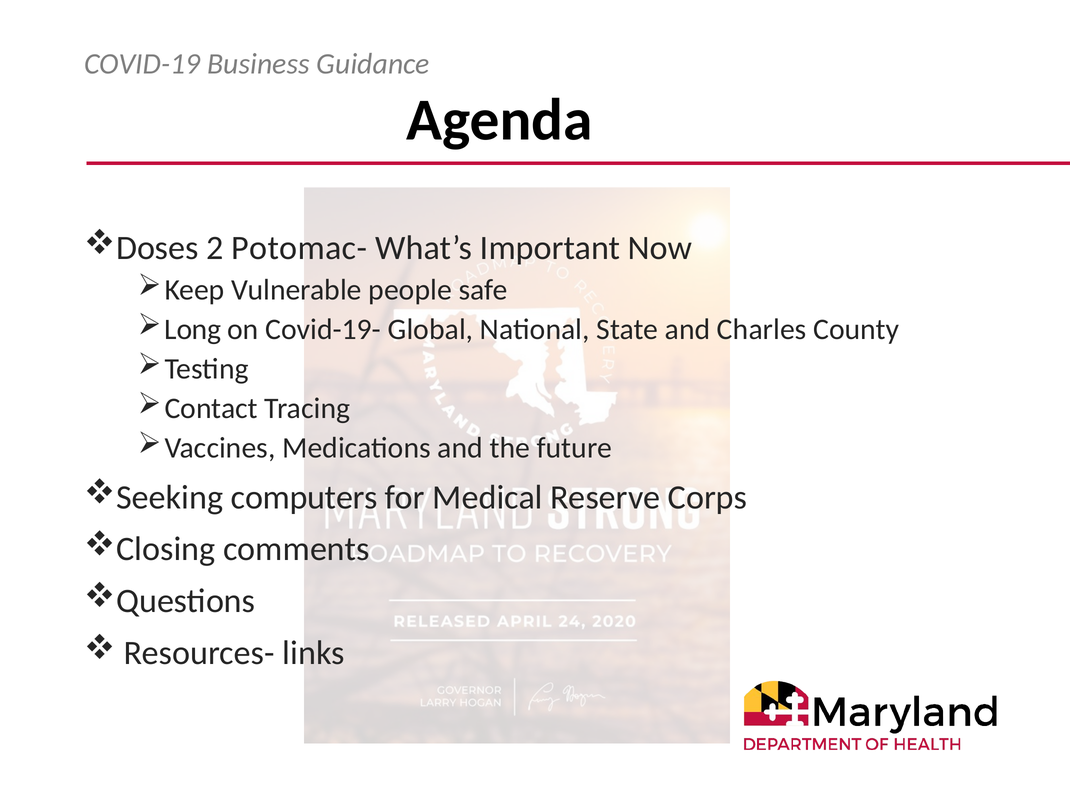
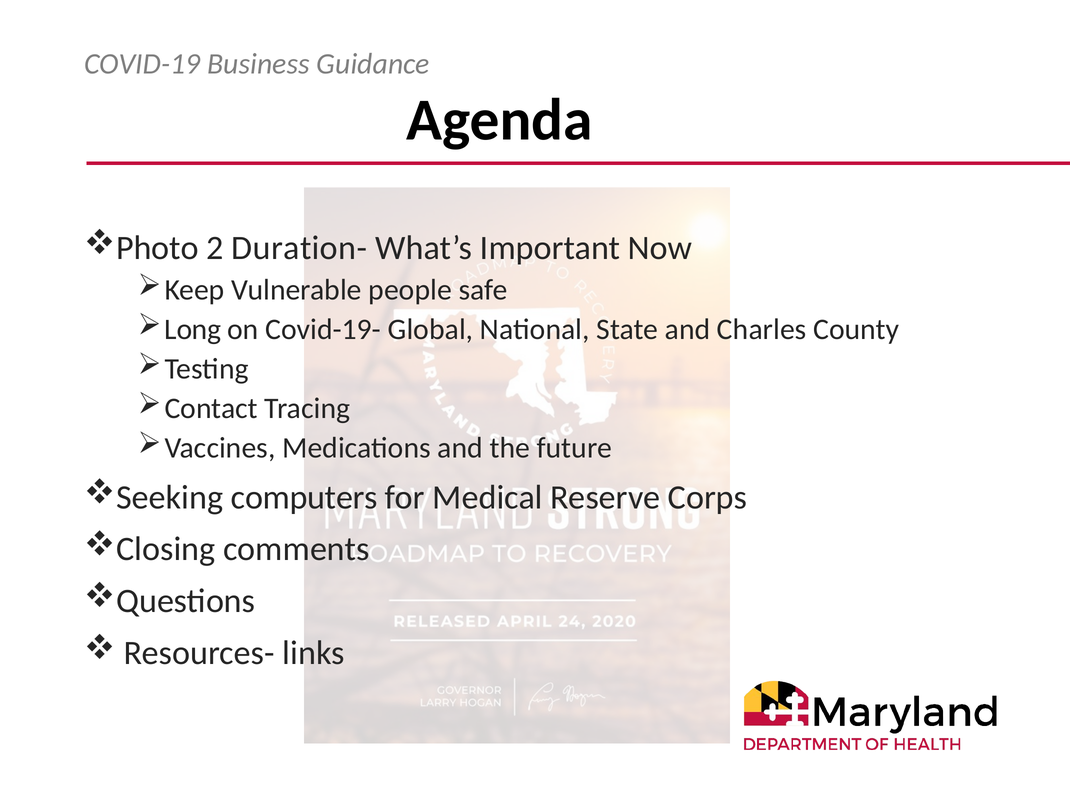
Doses: Doses -> Photo (157, 248)
Potomac-: Potomac- -> Duration- (299, 248)
